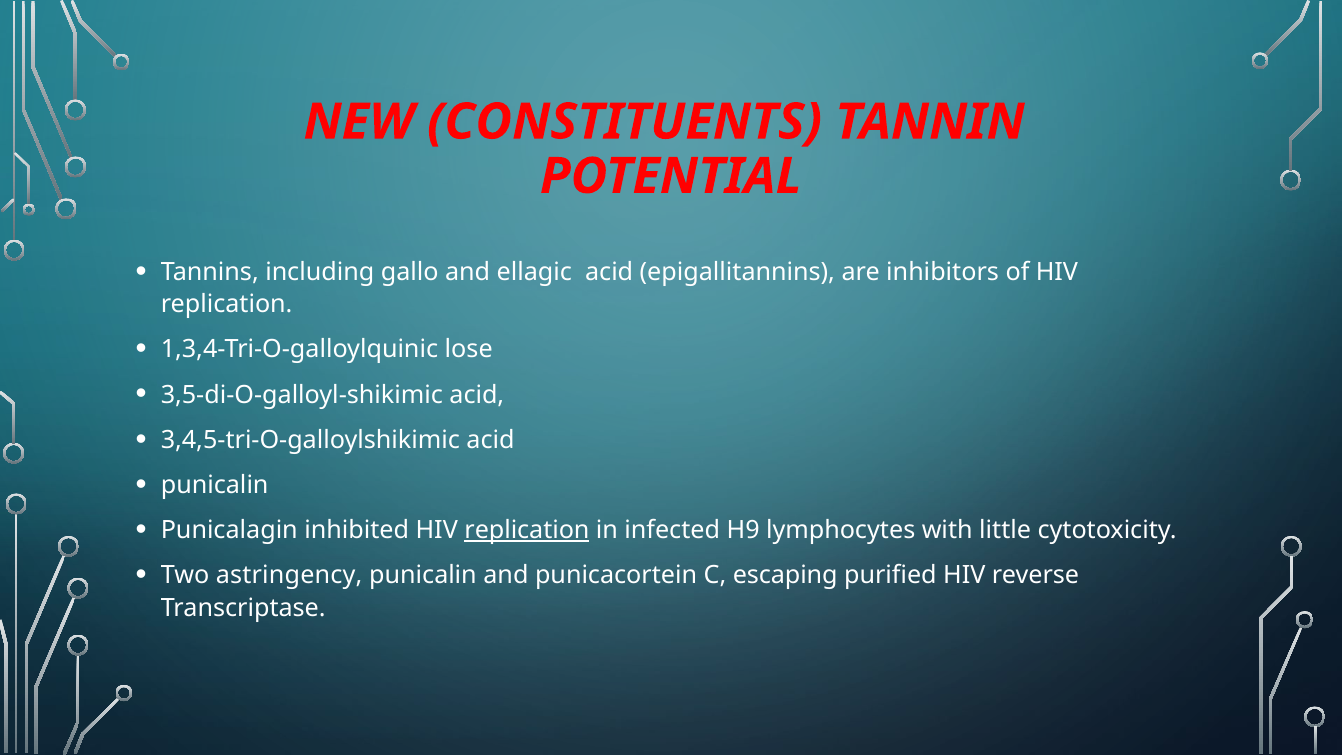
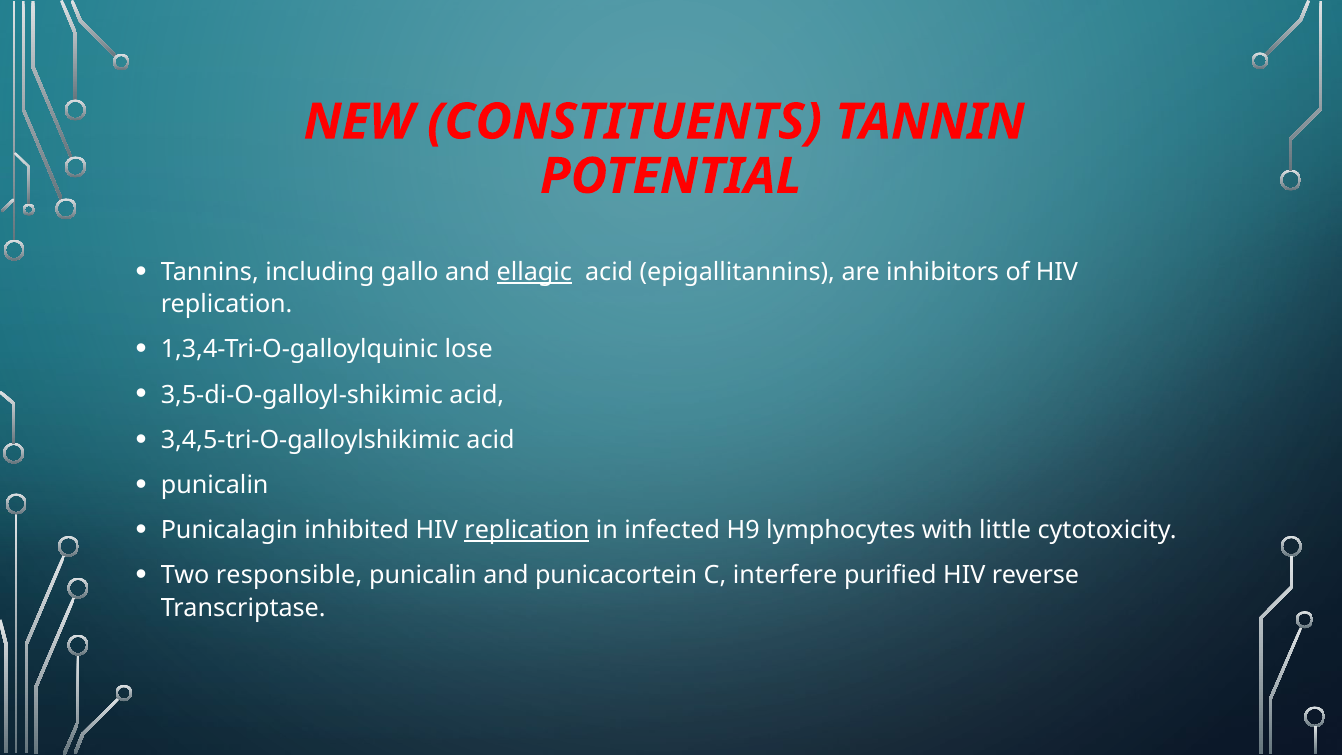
ellagic underline: none -> present (534, 272)
astringency: astringency -> responsible (289, 575)
escaping: escaping -> interfere (785, 575)
